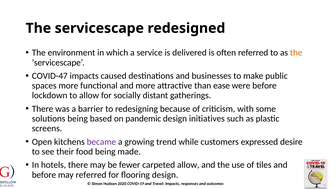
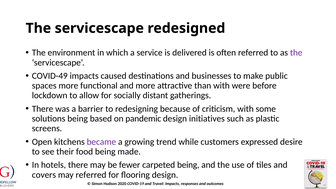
the colour: orange -> purple (296, 53)
COVID-47: COVID-47 -> COVID-49 (50, 76)
than ease: ease -> with (221, 86)
carpeted allow: allow -> being (188, 165)
before: before -> covers (44, 175)
